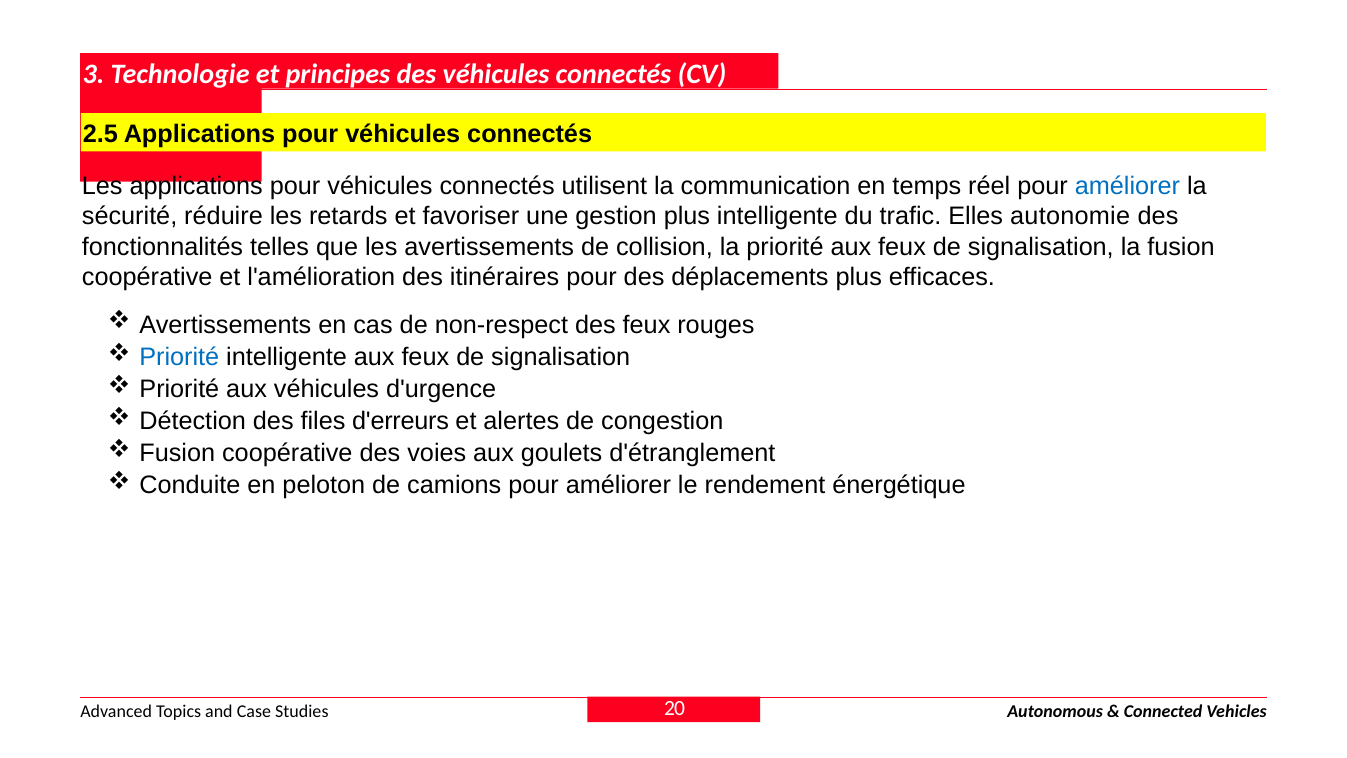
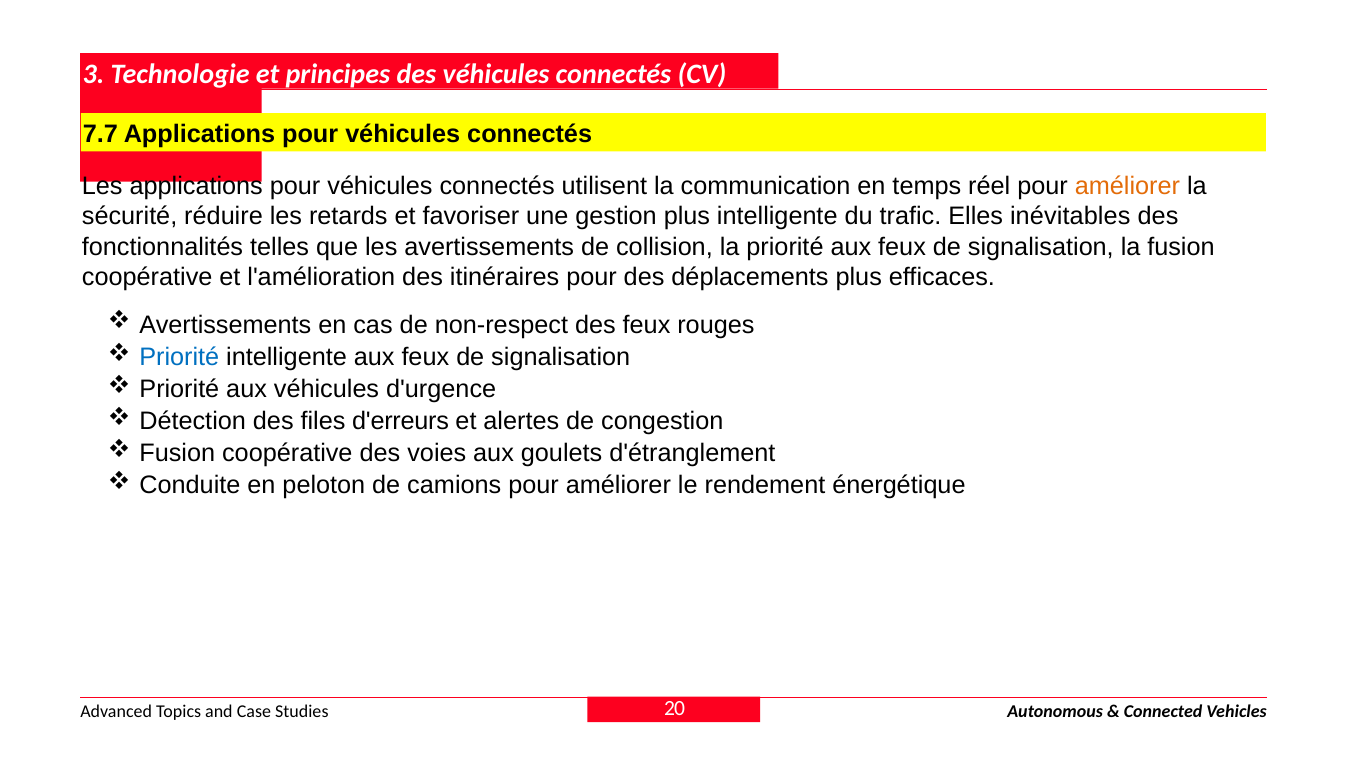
2.5: 2.5 -> 7.7 (100, 134)
améliorer colour: blue -> orange (1127, 186)
autonomie: autonomie -> inévitables (1070, 217)
